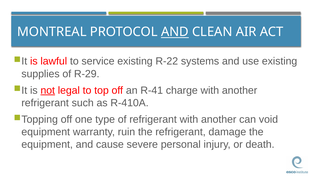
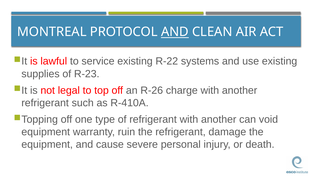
R-29: R-29 -> R-23 (87, 74)
not underline: present -> none (48, 90)
R-41: R-41 -> R-26 (152, 90)
